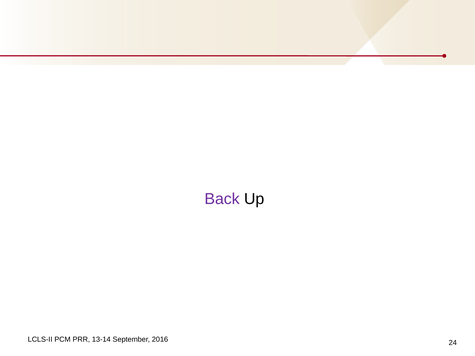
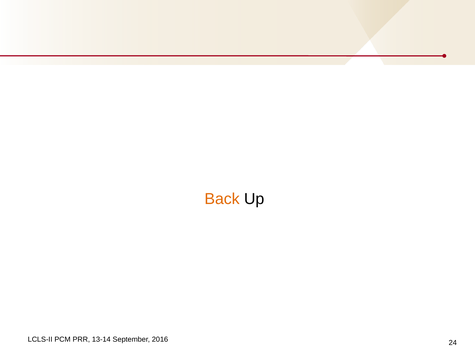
Back colour: purple -> orange (222, 199)
